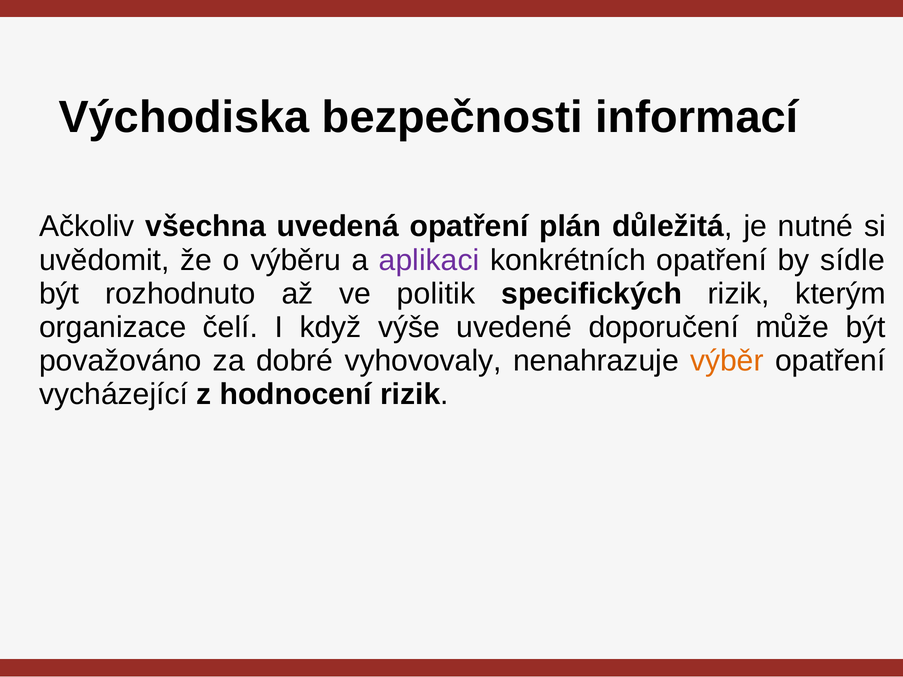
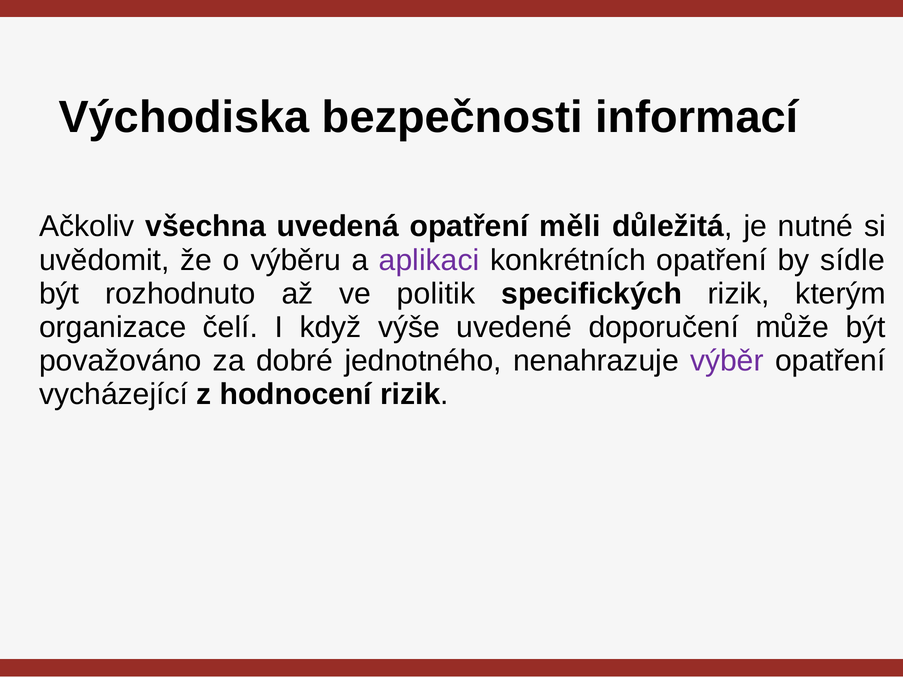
plán: plán -> měli (570, 227)
vyhovovaly: vyhovovaly -> jednotného (423, 361)
výběr colour: orange -> purple (727, 361)
